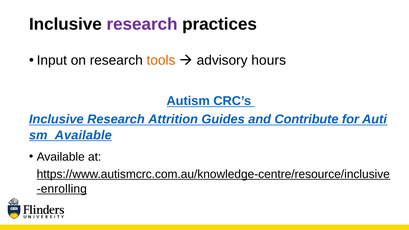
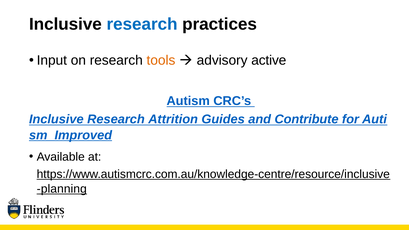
research colour: purple -> blue (142, 24)
hours: hours -> active (269, 61)
Available: Available -> Improved (83, 135)
enrolling: enrolling -> planning (62, 189)
